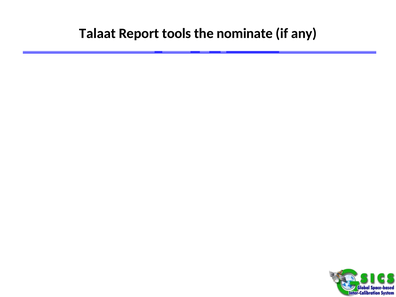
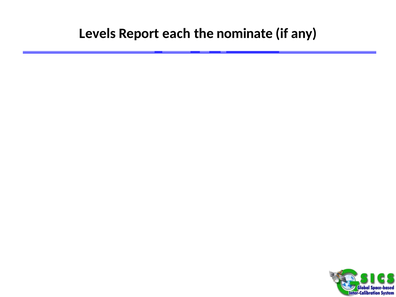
Talaat: Talaat -> Levels (97, 34)
tools: tools -> each (176, 34)
